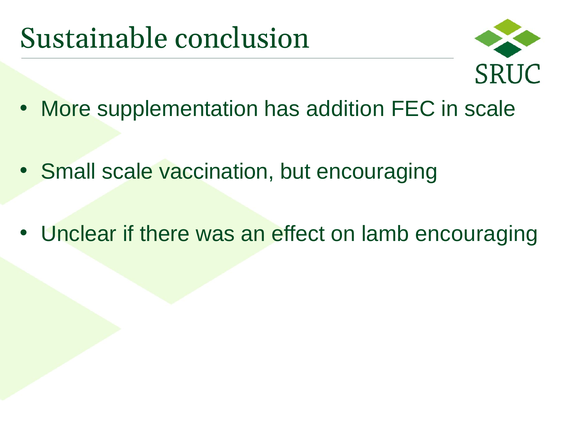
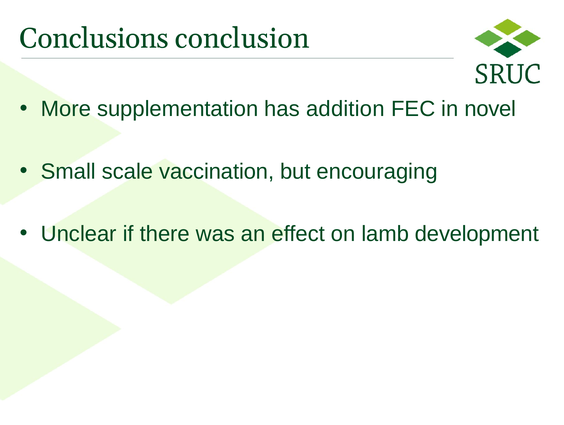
Sustainable: Sustainable -> Conclusions (94, 39)
in scale: scale -> novel (490, 109)
lamb encouraging: encouraging -> development (477, 234)
